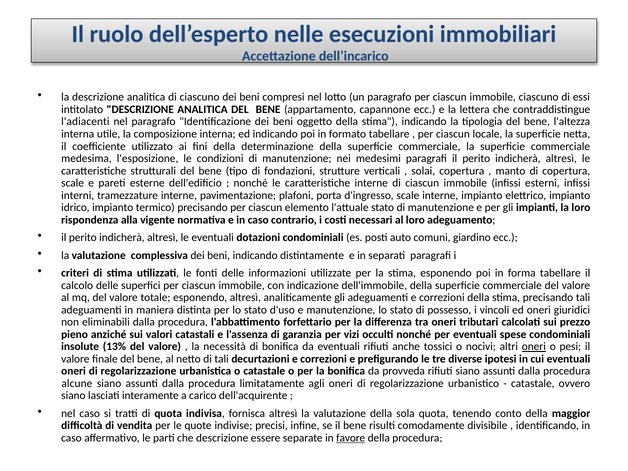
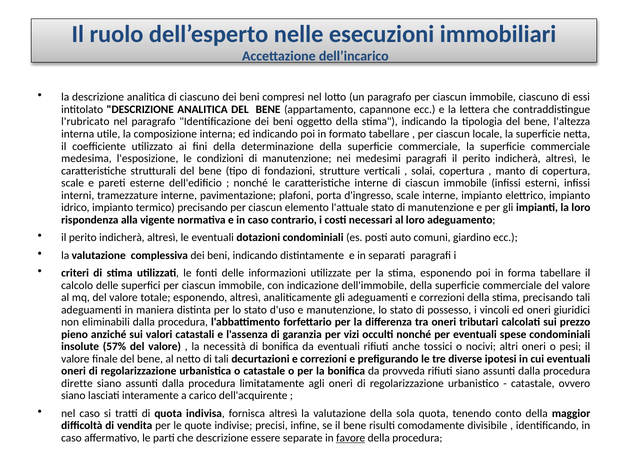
l'adiacenti: l'adiacenti -> l'rubricato (85, 122)
13%: 13% -> 57% (114, 347)
oneri underline: present -> none (534, 347)
alcune: alcune -> dirette (77, 383)
